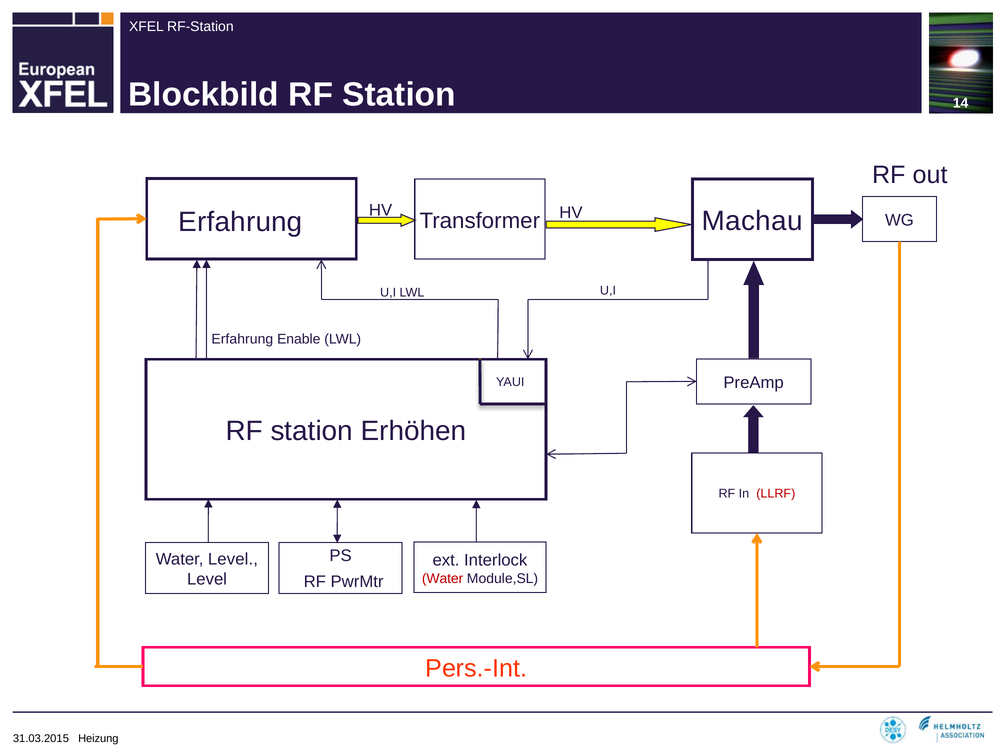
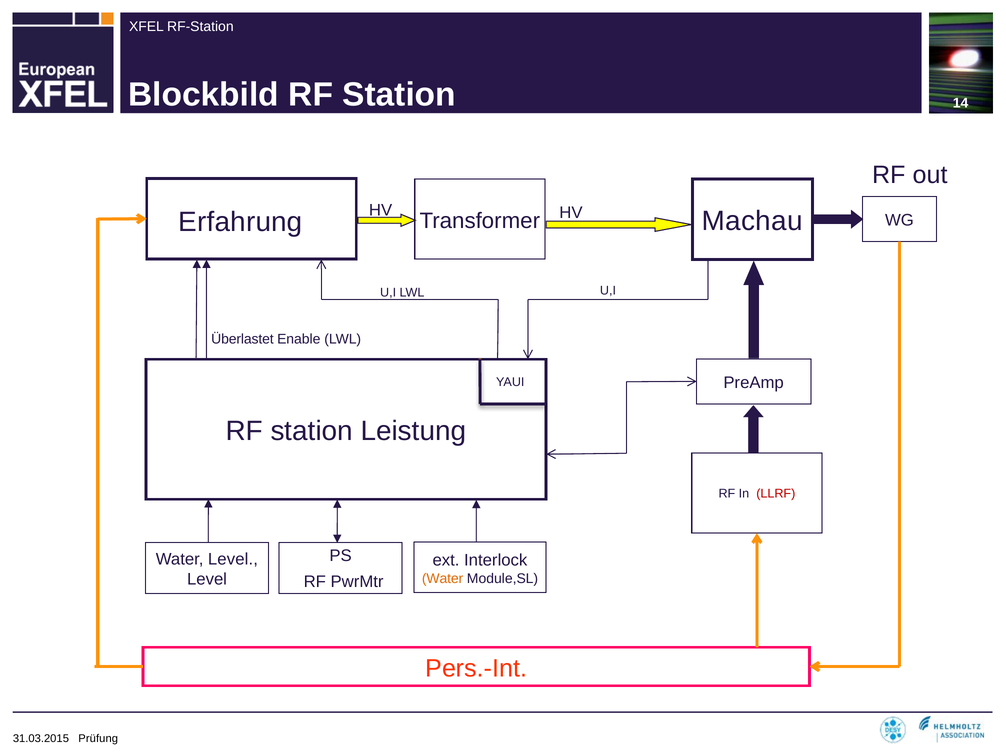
Erfahrung: Erfahrung -> Überlastet (242, 339)
Erhöhen: Erhöhen -> Leistung (414, 432)
Water colour: red -> orange (443, 579)
Heizung: Heizung -> Prüfung (98, 739)
